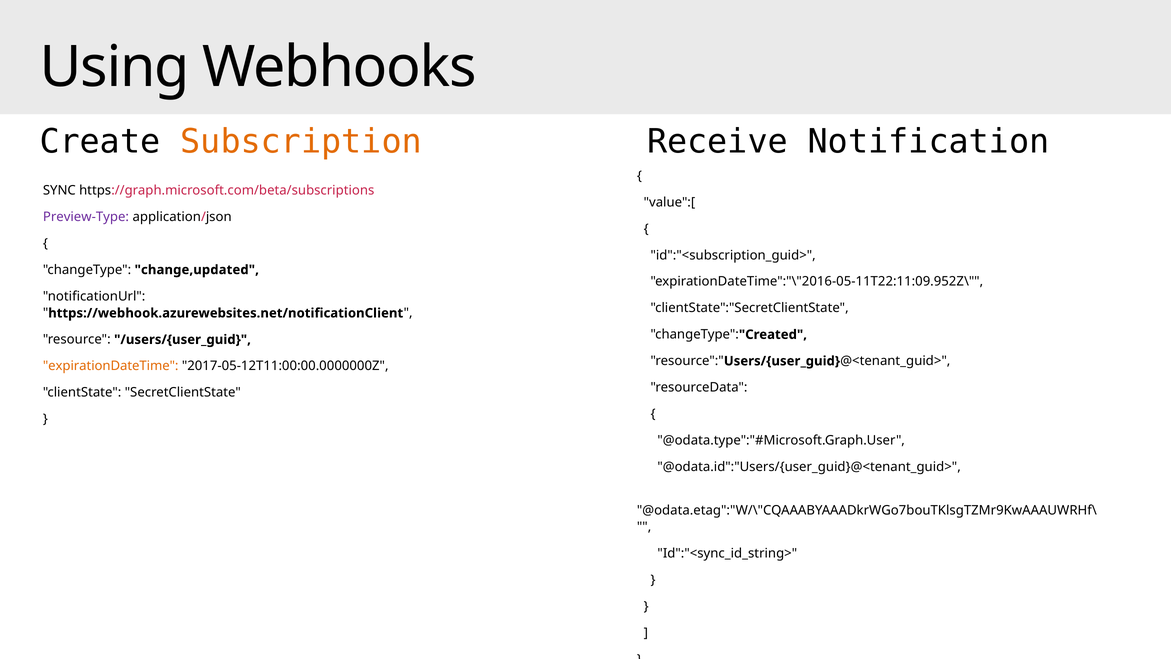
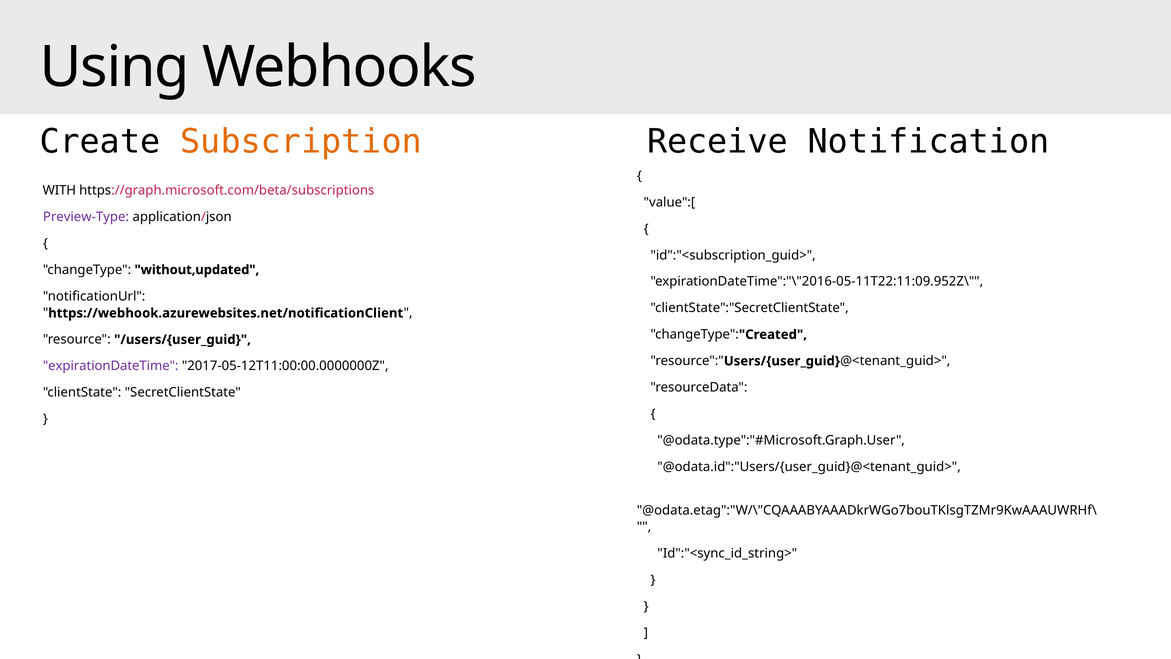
SYNC: SYNC -> WITH (59, 190)
change,updated: change,updated -> without,updated (197, 270)
expirationDateTime colour: orange -> purple (111, 366)
